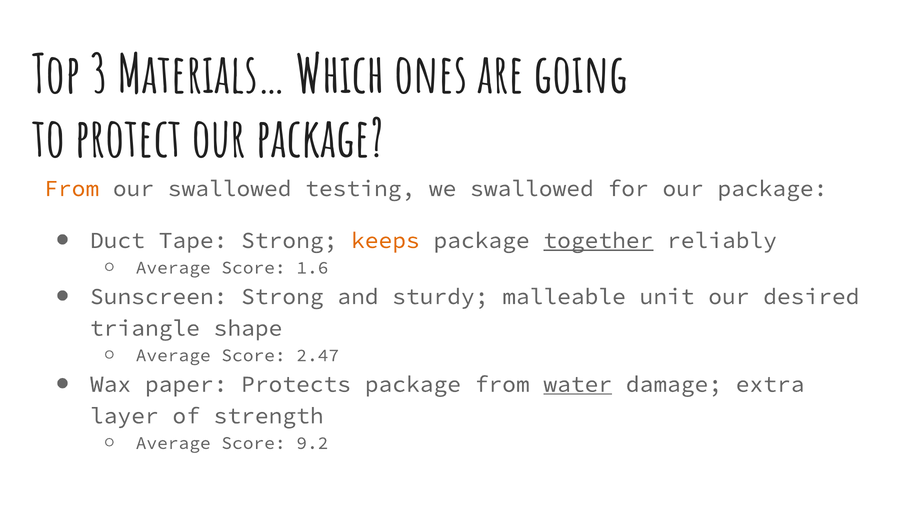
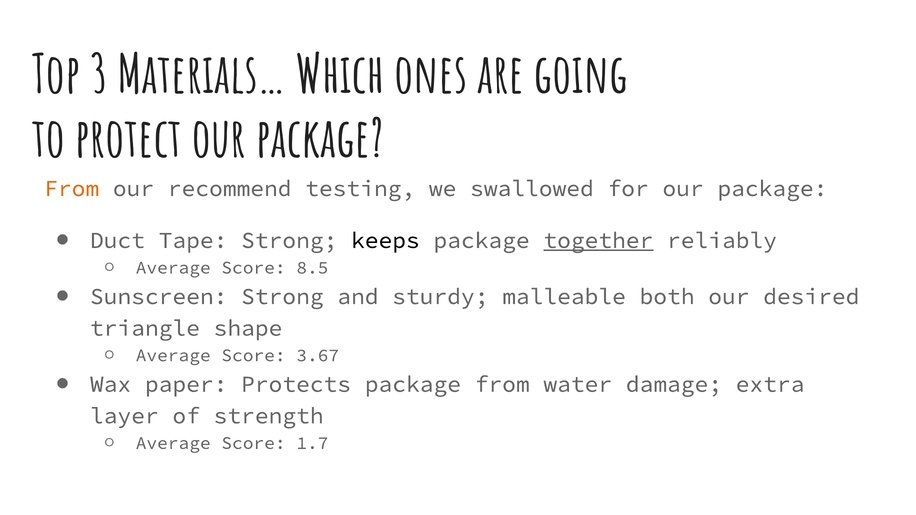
our swallowed: swallowed -> recommend (230, 189)
keeps colour: orange -> black (385, 241)
1.6: 1.6 -> 8.5 (312, 268)
unit: unit -> both (667, 297)
2.47: 2.47 -> 3.67 (318, 356)
water underline: present -> none (578, 384)
9.2: 9.2 -> 1.7 (312, 443)
